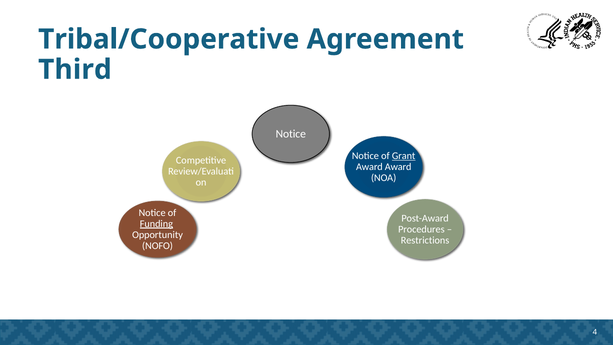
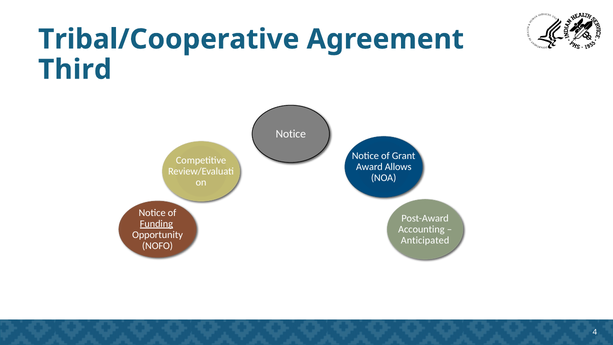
Grant underline: present -> none (404, 156)
Award Award: Award -> Allows (398, 167)
Procedures: Procedures -> Accounting (421, 229)
Restrictions: Restrictions -> Anticipated (425, 240)
